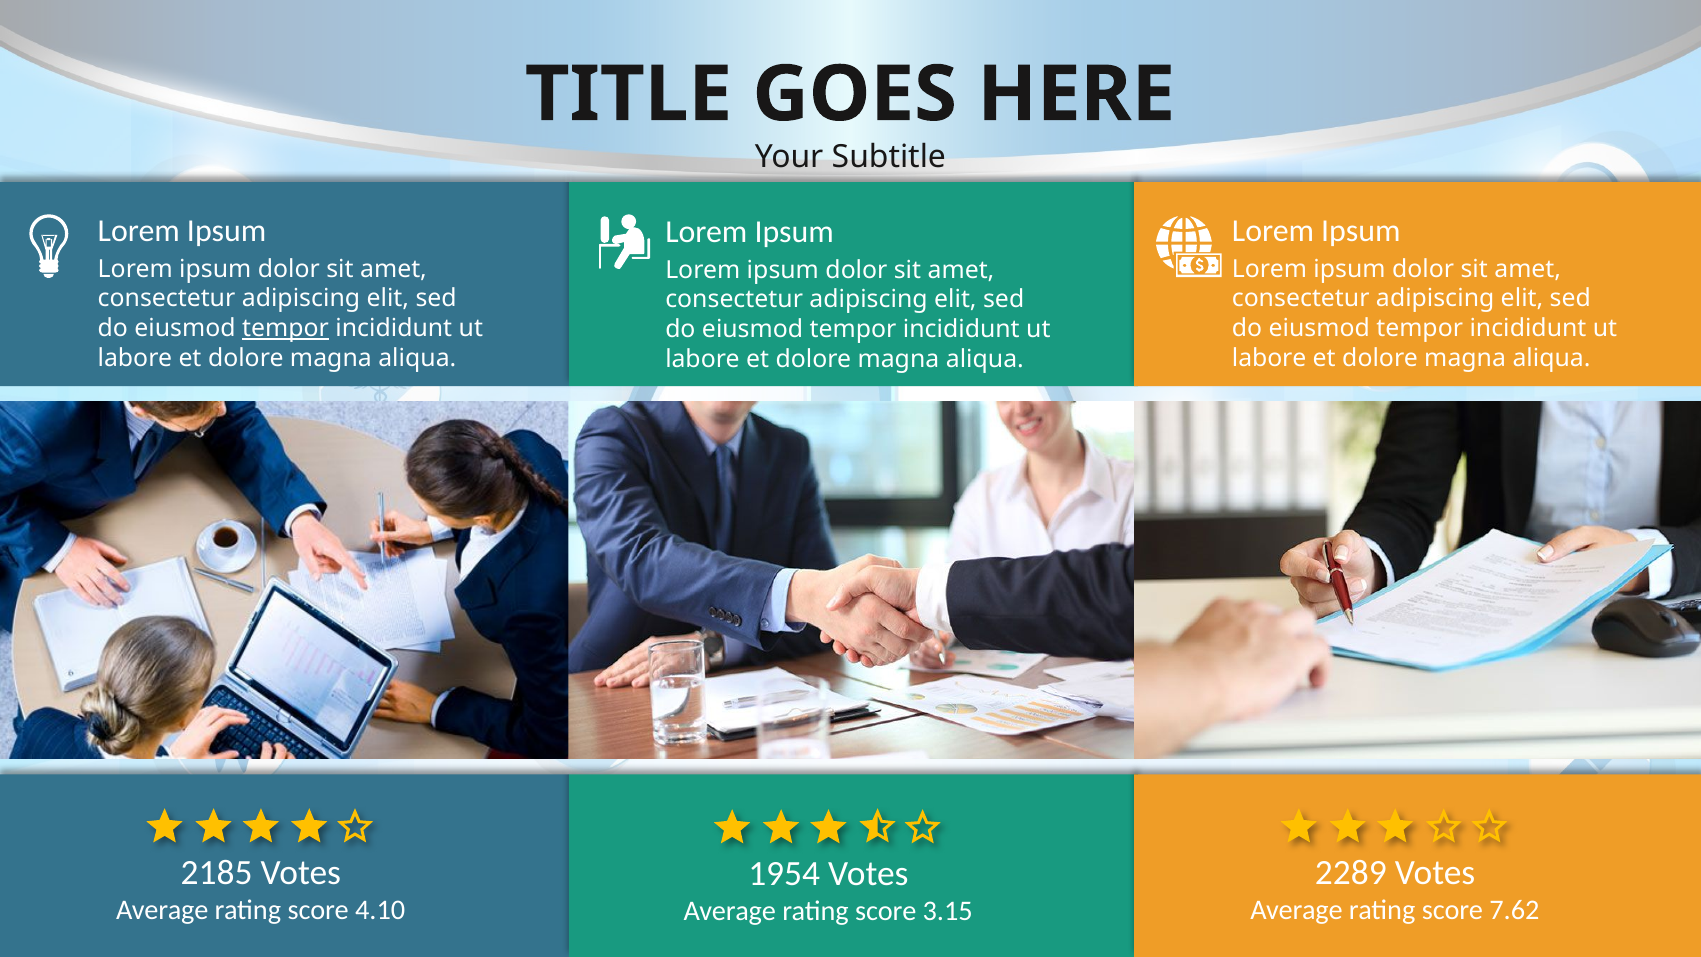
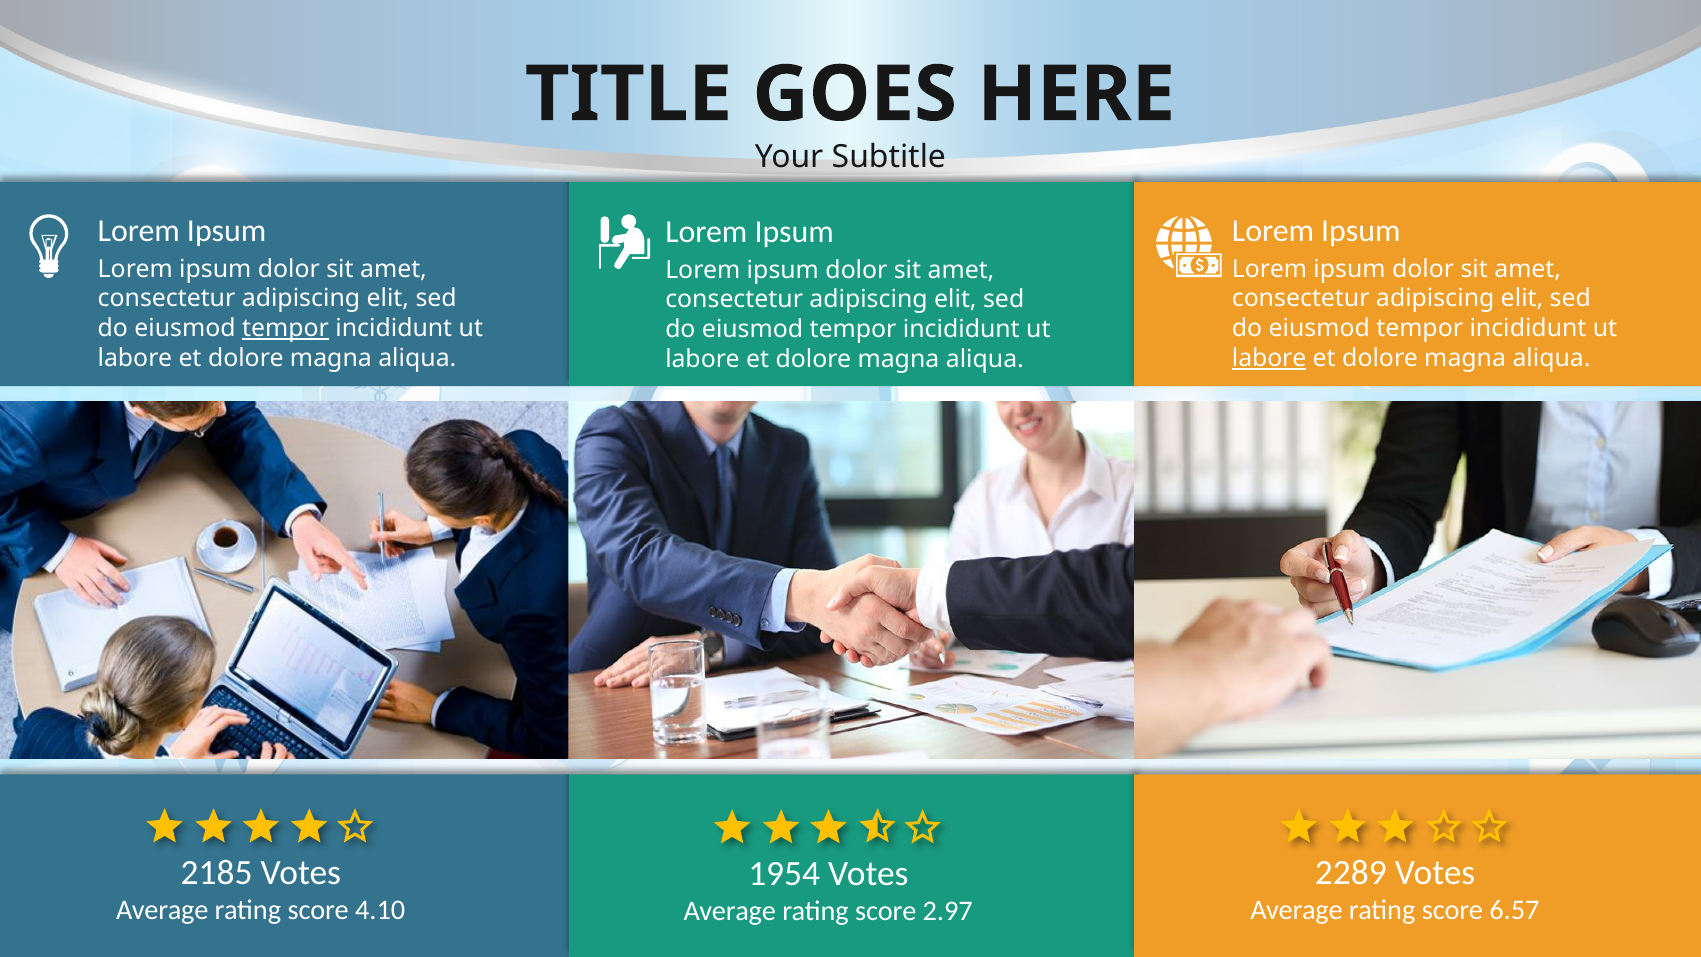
labore underline: none -> present (1269, 358)
7.62: 7.62 -> 6.57 (1514, 910)
3.15: 3.15 -> 2.97 (948, 911)
